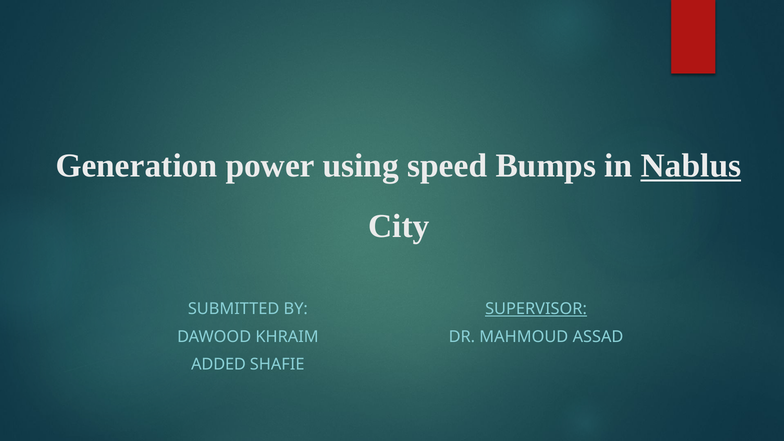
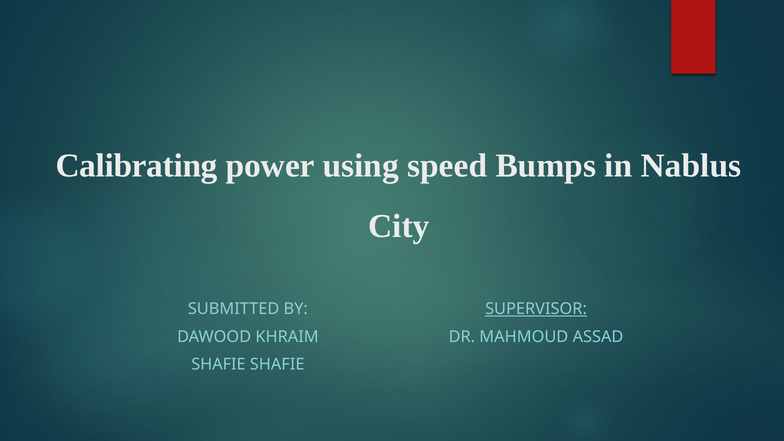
Generation: Generation -> Calibrating (137, 166)
Nablus underline: present -> none (691, 166)
ADDED: ADDED -> SHAFIE (218, 365)
